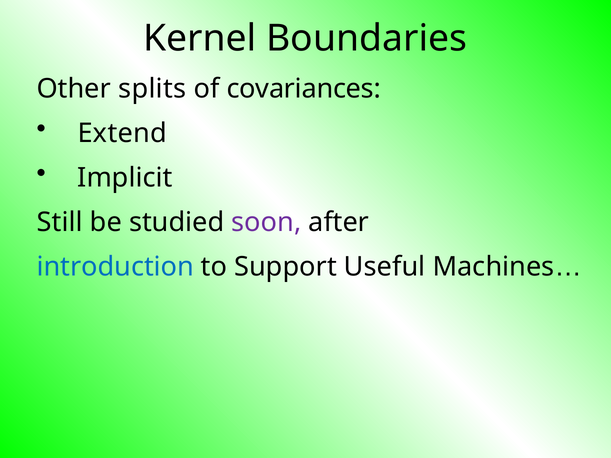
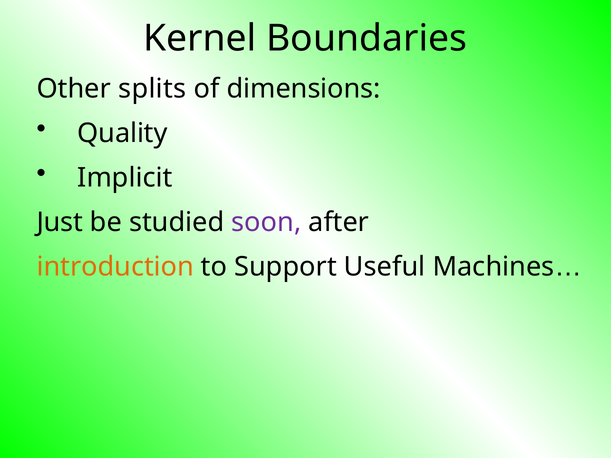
covariances: covariances -> dimensions (304, 89)
Extend: Extend -> Quality (122, 133)
Still: Still -> Just (60, 223)
introduction colour: blue -> orange (115, 267)
